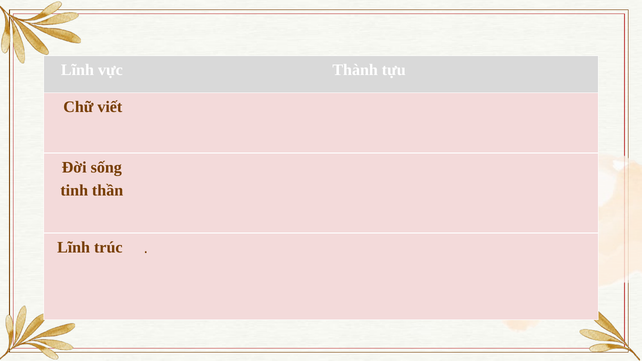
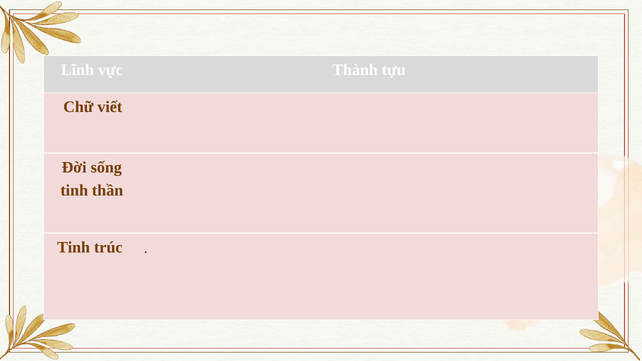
Lĩnh: Lĩnh -> Tinh (74, 248)
